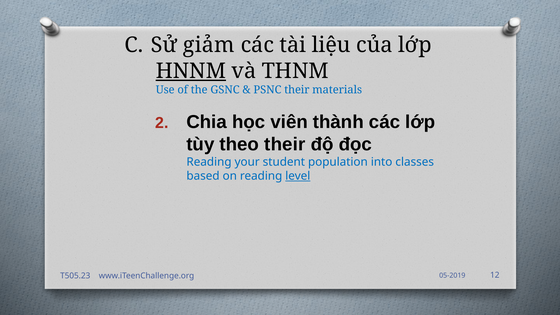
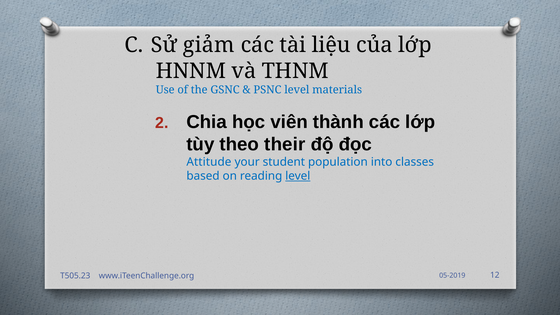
HNNM underline: present -> none (191, 71)
PSNC their: their -> level (297, 90)
Reading: Reading -> Attitude (209, 162)
